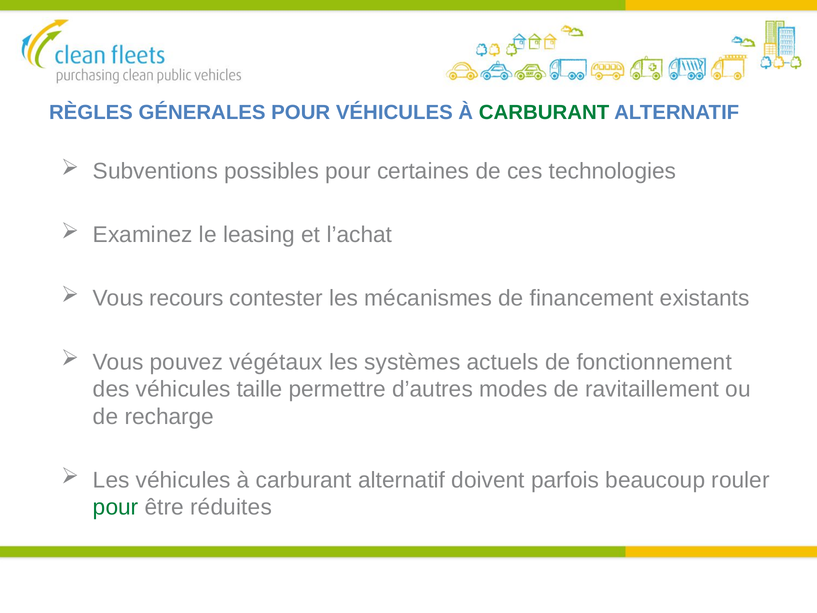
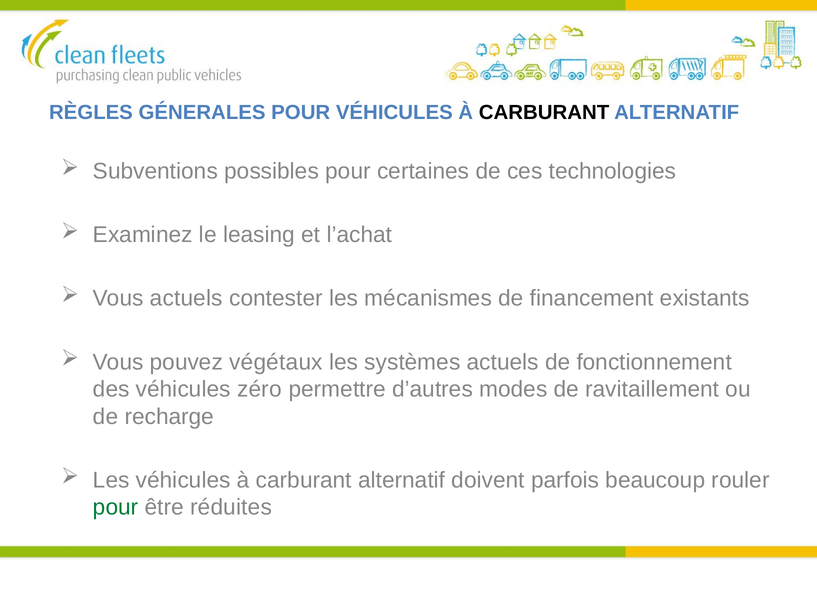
CARBURANT colour: green -> black (544, 113)
Vous recours: recours -> actuels (186, 298)
taille: taille -> zéro (259, 389)
